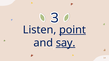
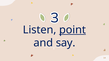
say underline: present -> none (66, 43)
